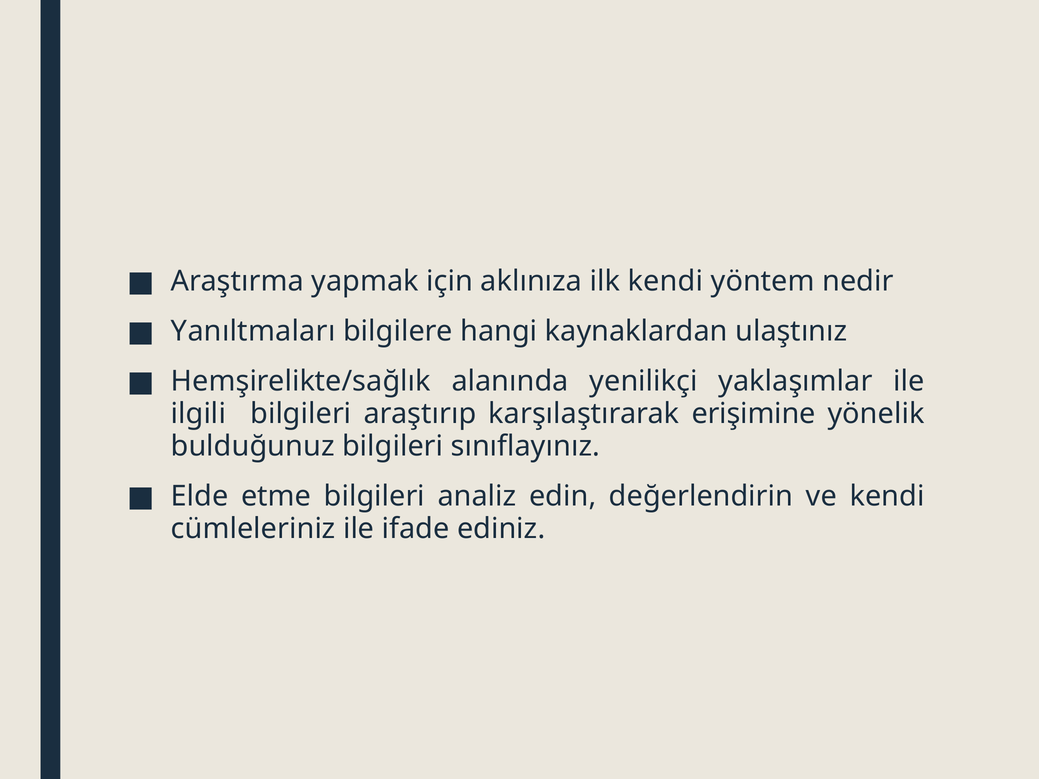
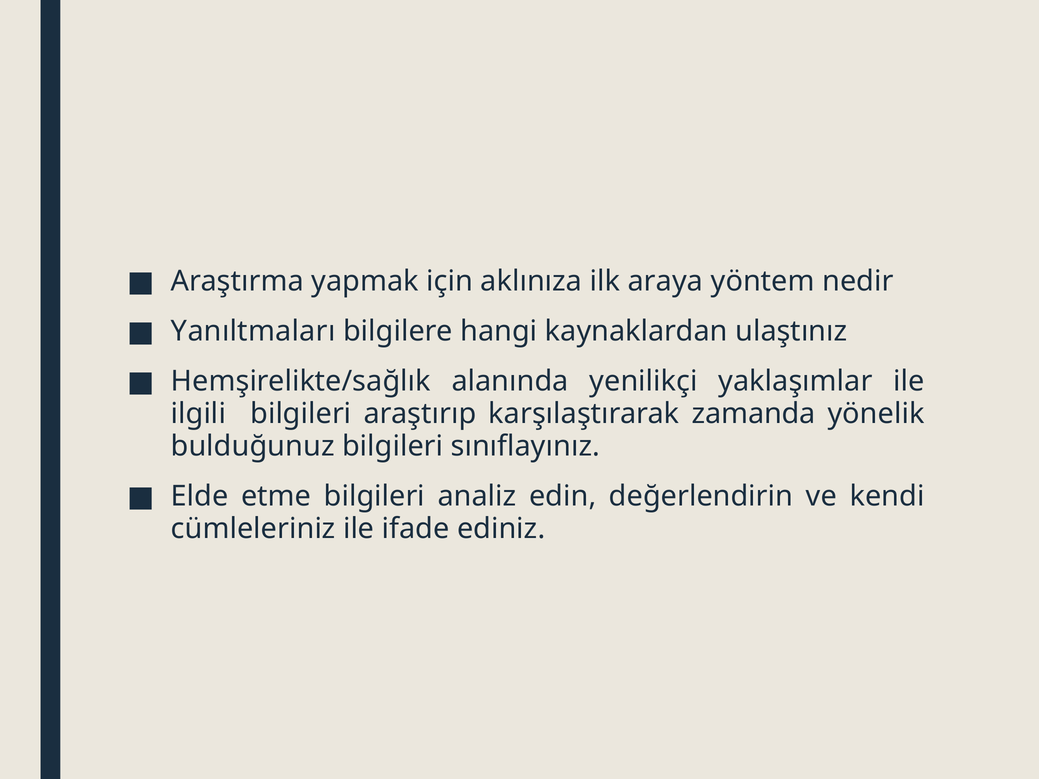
ilk kendi: kendi -> araya (665, 281)
erişimine: erişimine -> zamanda (754, 414)
